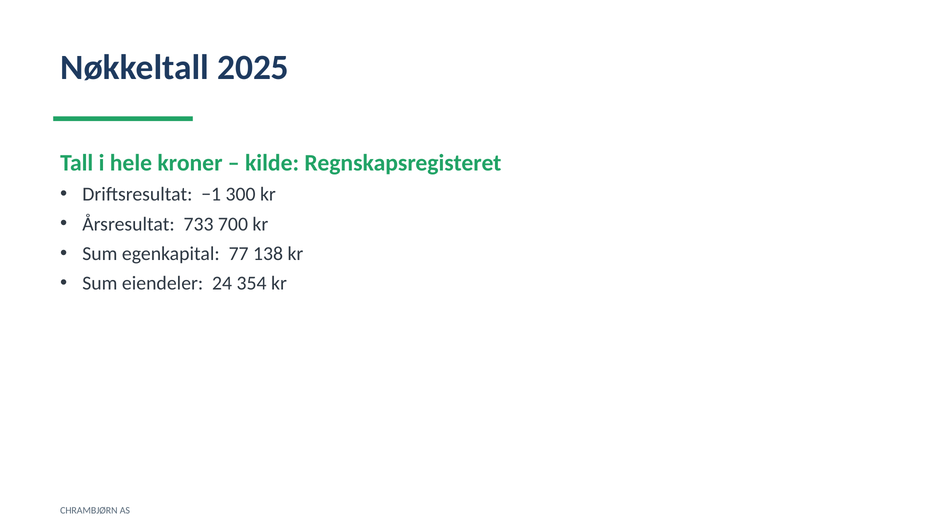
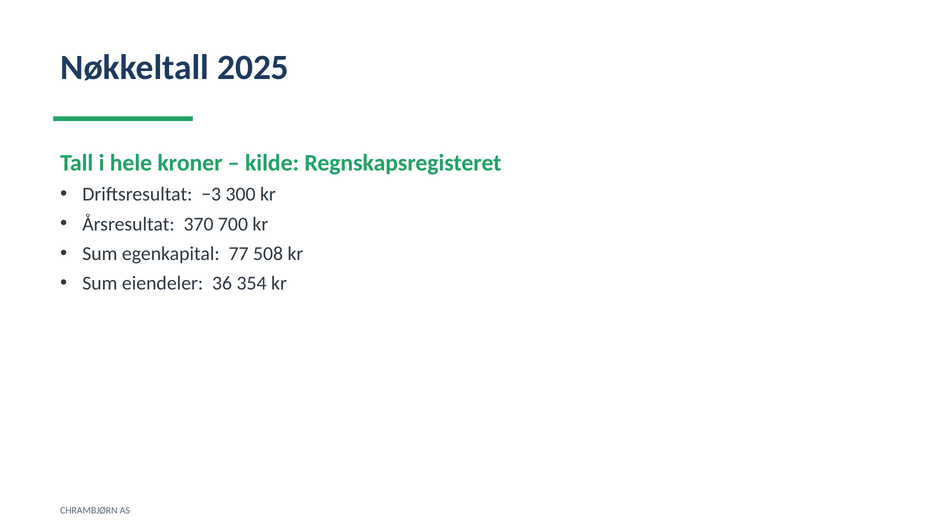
−1: −1 -> −3 (211, 195)
733: 733 -> 370 (199, 224)
138: 138 -> 508 (268, 254)
24: 24 -> 36 (222, 283)
